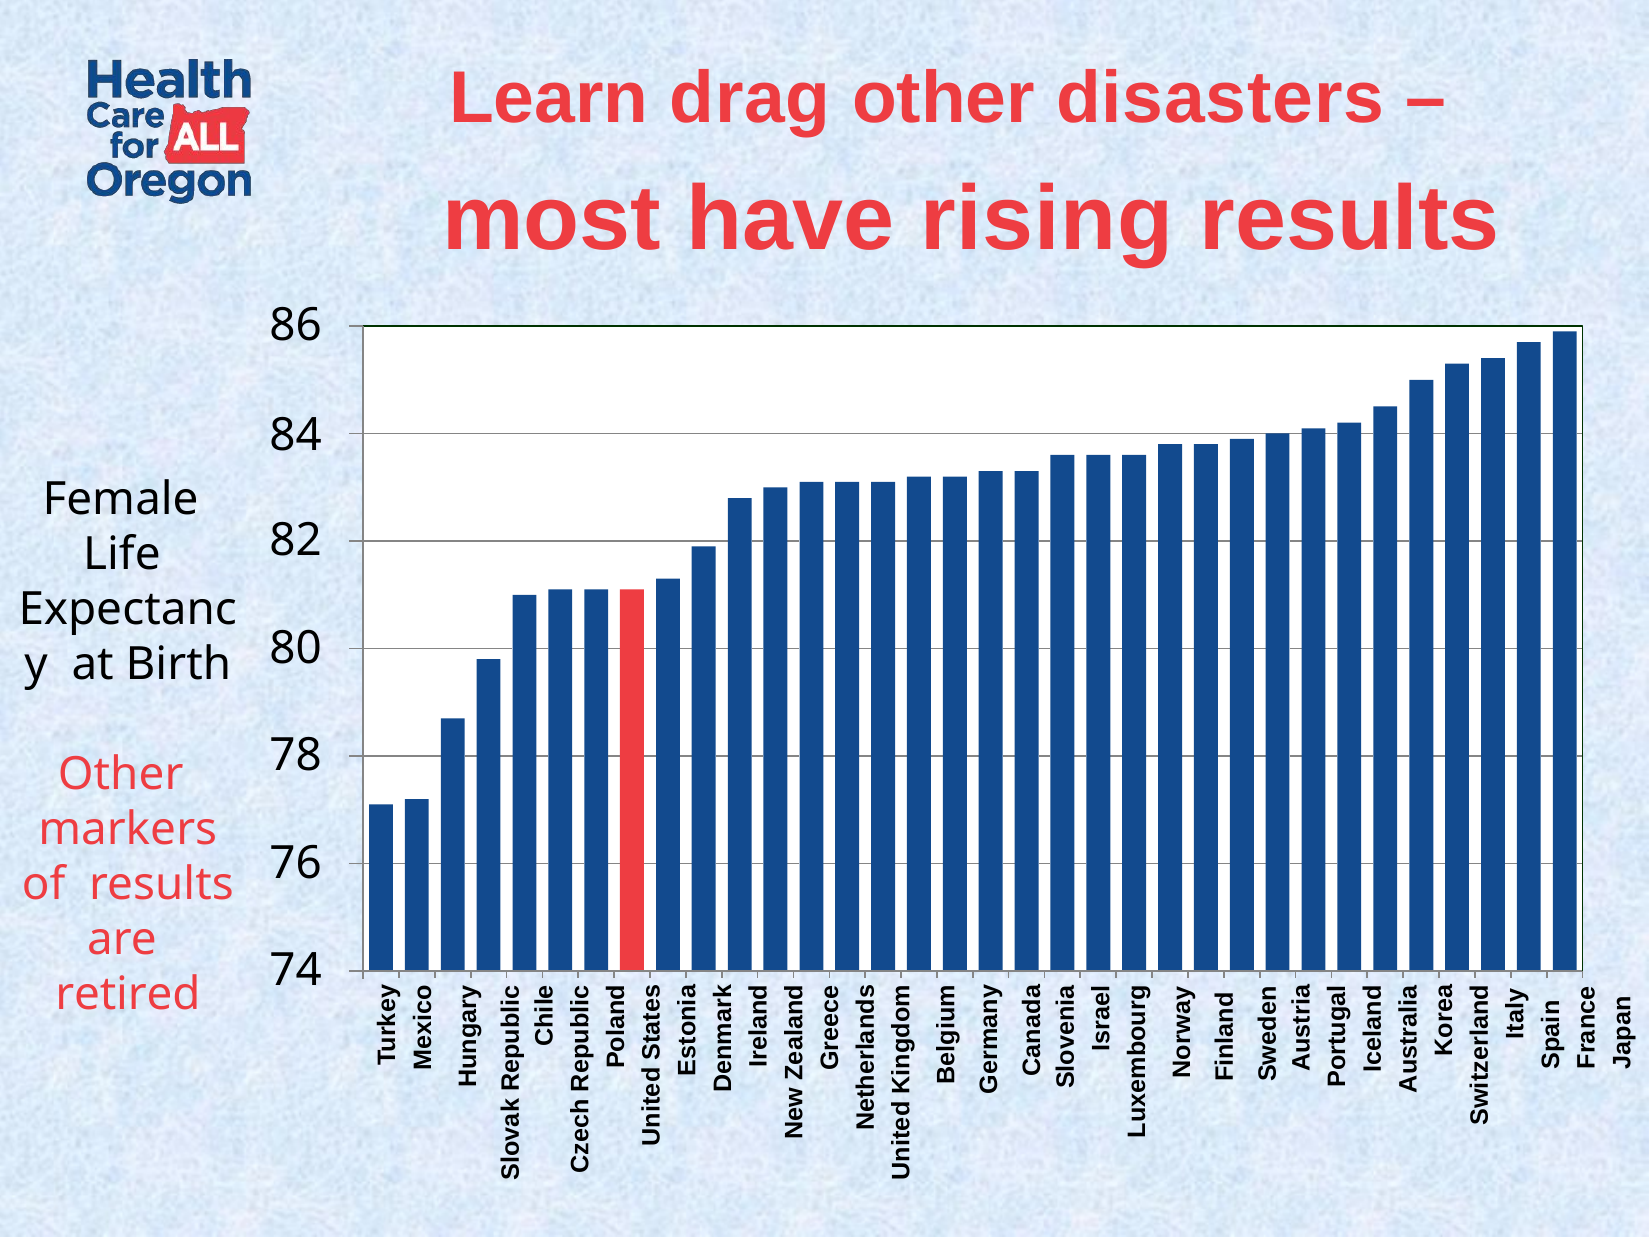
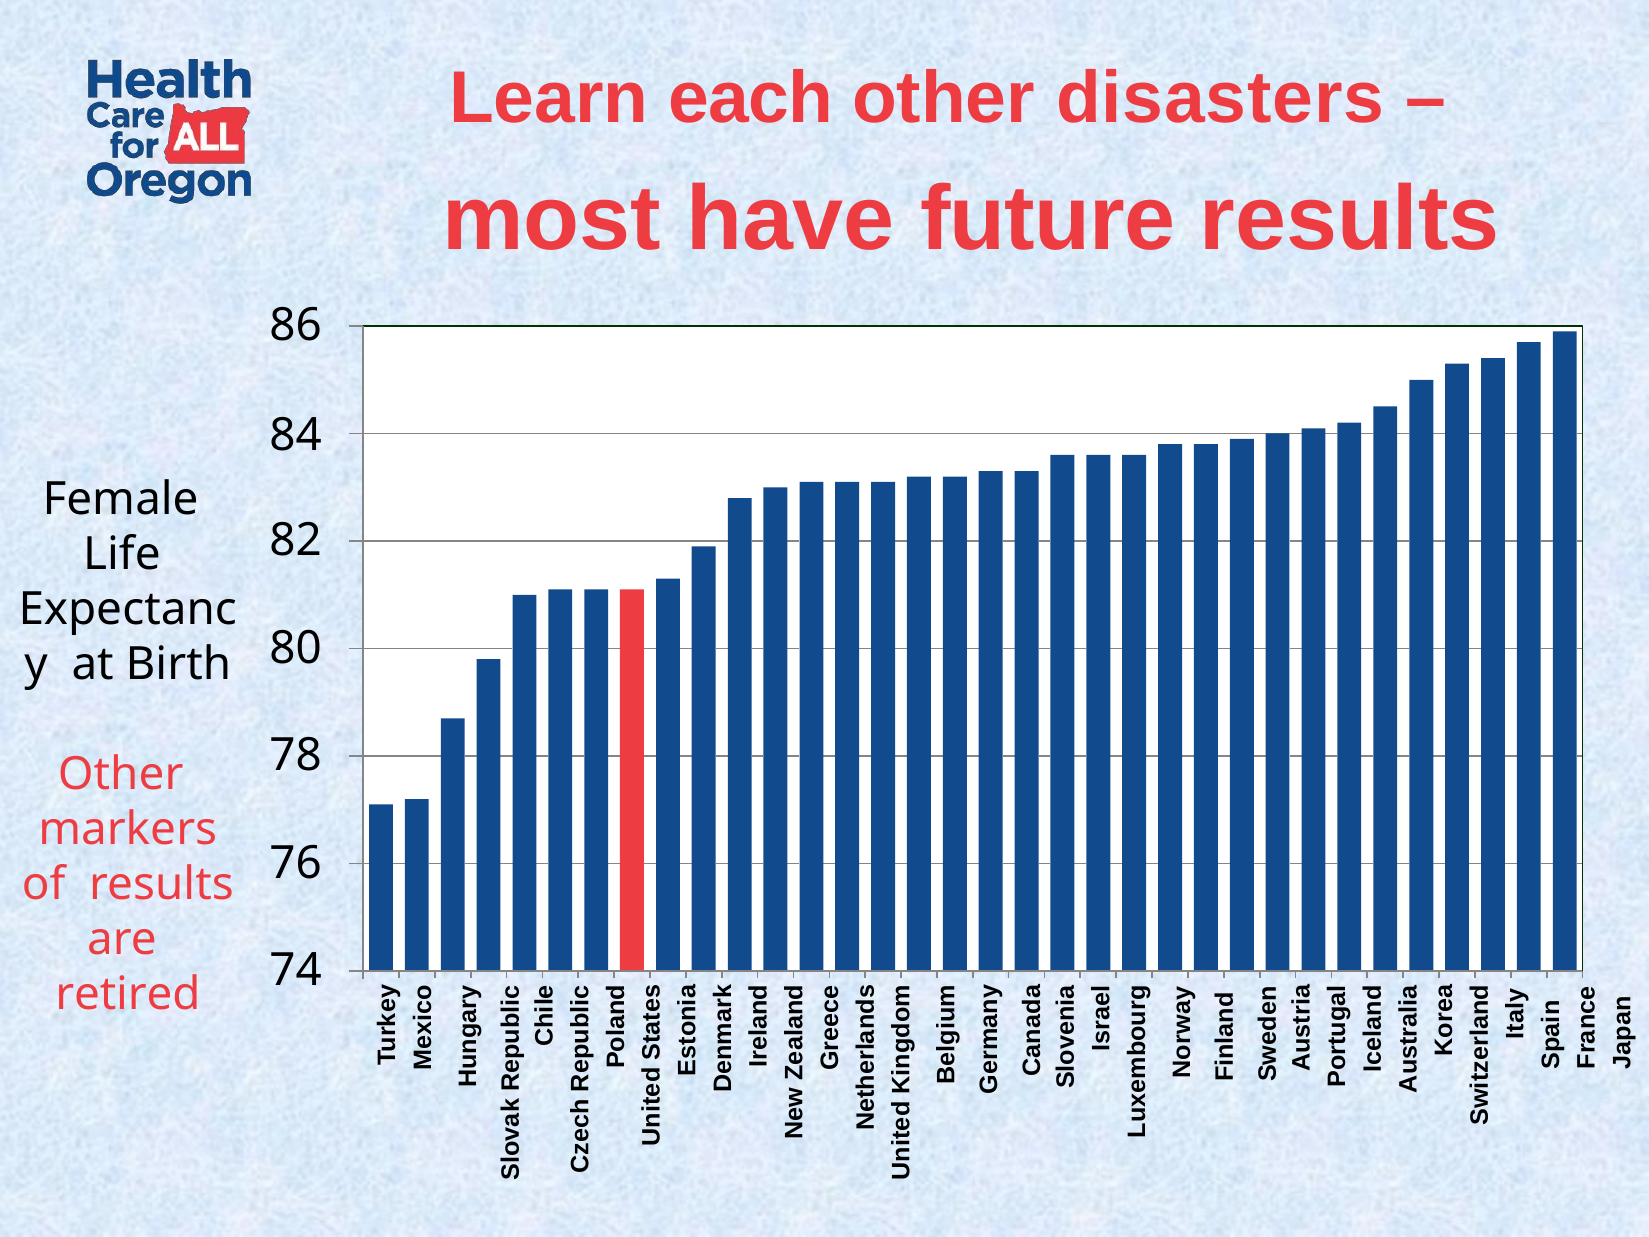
drag: drag -> each (751, 99)
rising: rising -> future (1048, 220)
